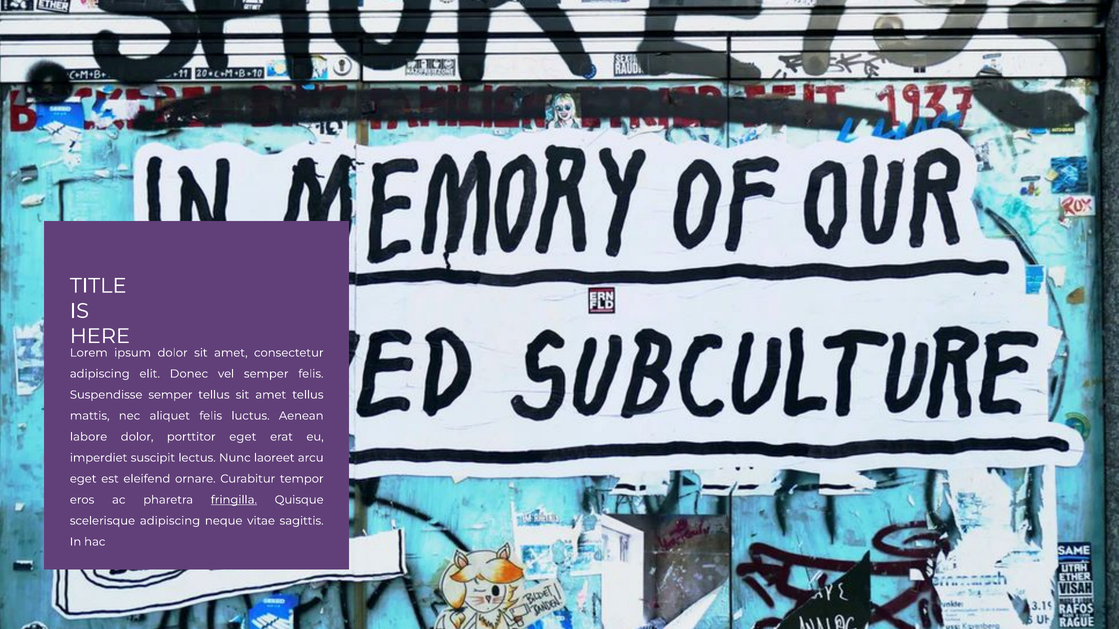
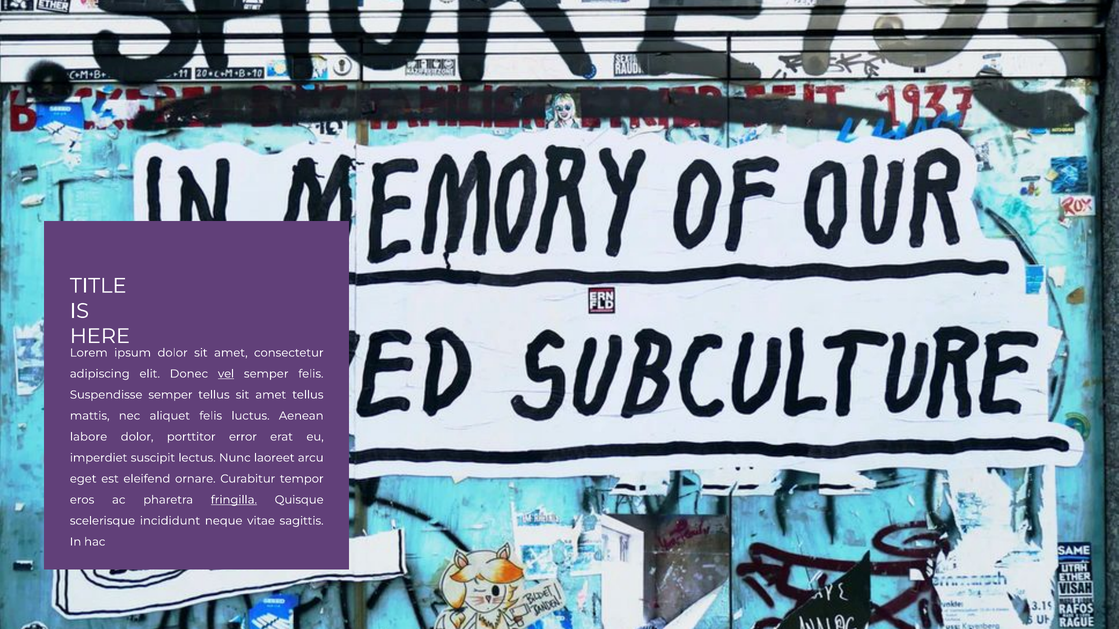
vel underline: none -> present (226, 374)
porttitor eget: eget -> error (243, 437)
scelerisque adipiscing: adipiscing -> incididunt (170, 521)
